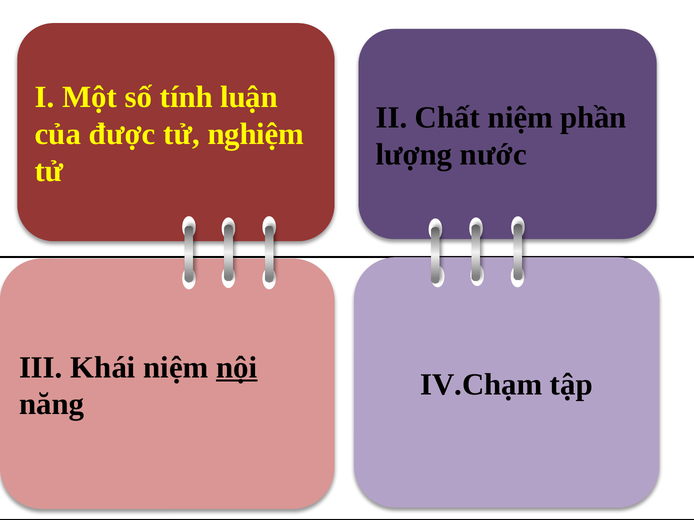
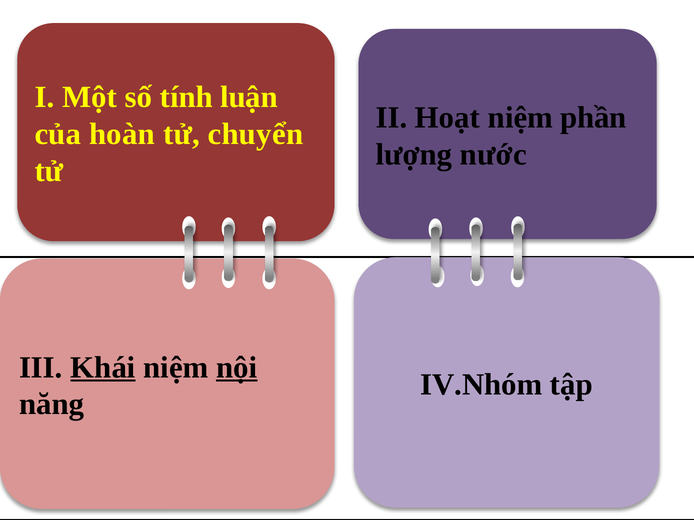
Chất: Chất -> Hoạt (448, 118)
được: được -> hoàn (122, 134)
nghiệm: nghiệm -> chuyển (255, 134)
Khái underline: none -> present (103, 368)
IV.Chạm: IV.Chạm -> IV.Nhóm (481, 385)
